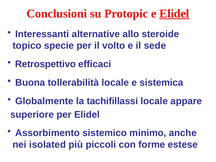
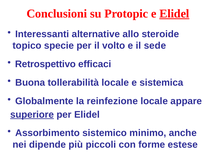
tachifillassi: tachifillassi -> reinfezione (112, 101)
superiore underline: none -> present (32, 115)
isolated: isolated -> dipende (48, 145)
